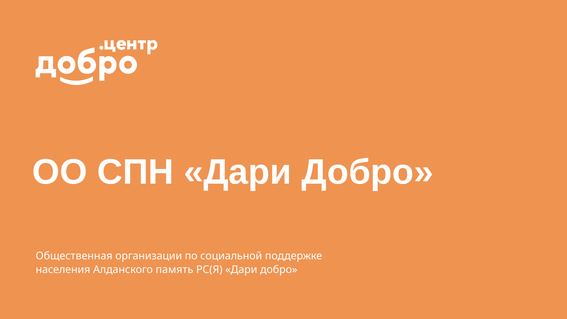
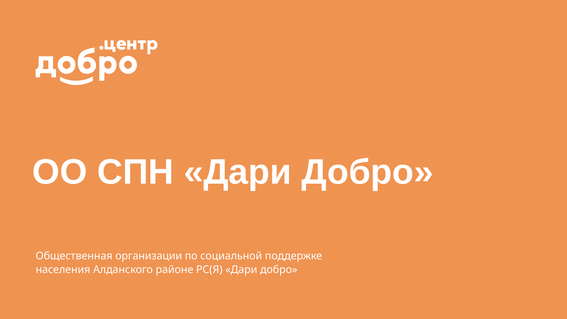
память: память -> районе (175, 270)
